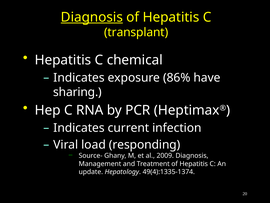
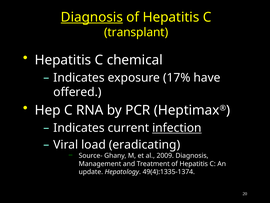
86%: 86% -> 17% (177, 77)
sharing: sharing -> offered (77, 92)
infection underline: none -> present (177, 128)
responding: responding -> eradicating (145, 144)
